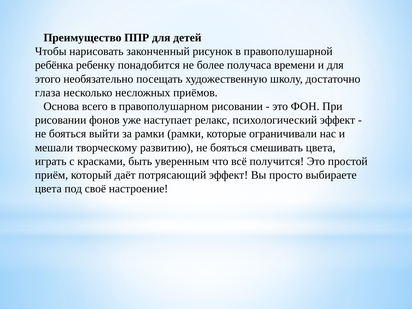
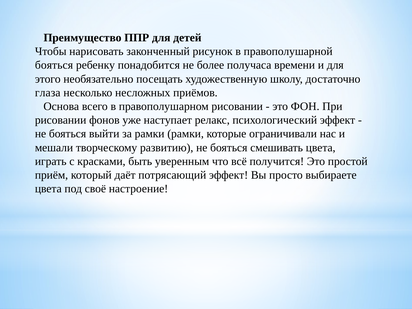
ребёнка: ребёнка -> бояться (54, 65)
